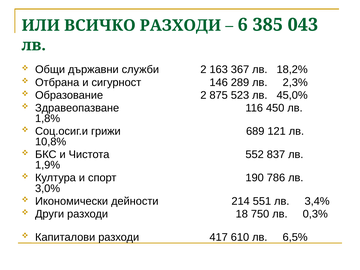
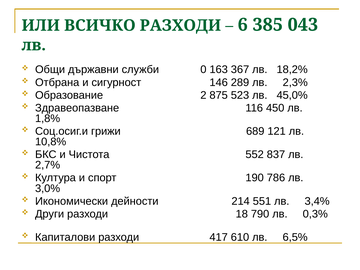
служби 2: 2 -> 0 (203, 70)
1,9%: 1,9% -> 2,7% (48, 165)
750: 750 -> 790 (260, 214)
